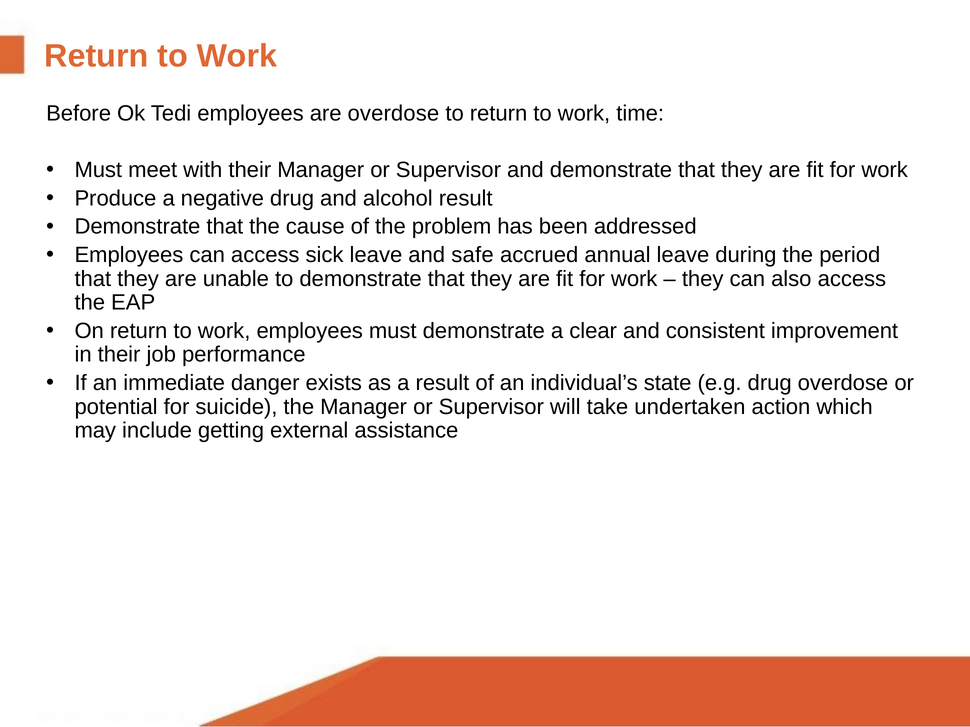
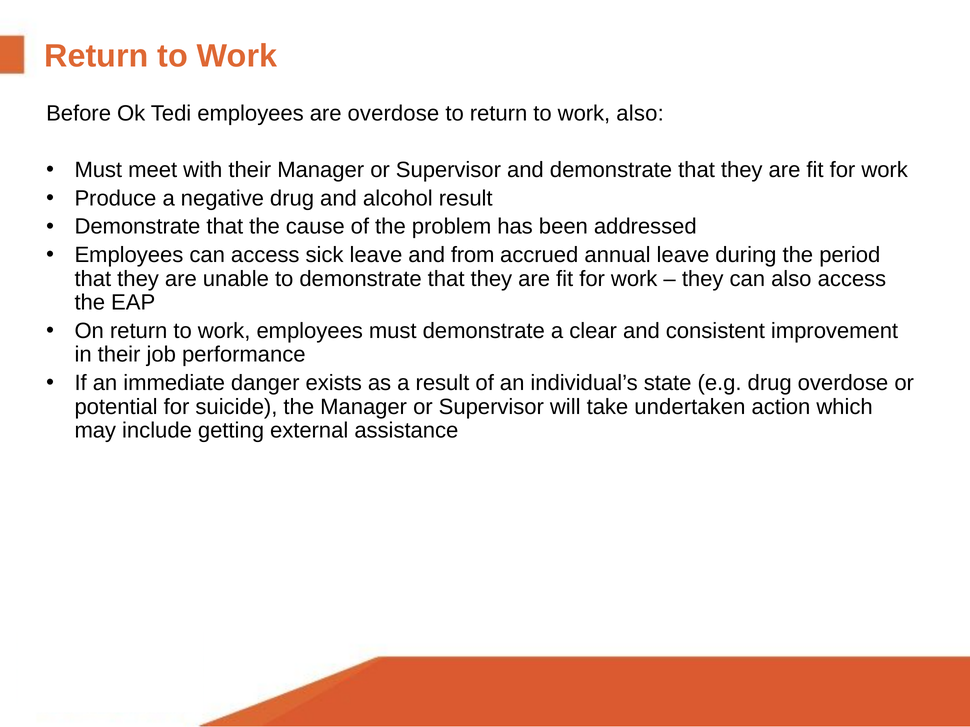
work time: time -> also (640, 113)
safe: safe -> from (473, 255)
